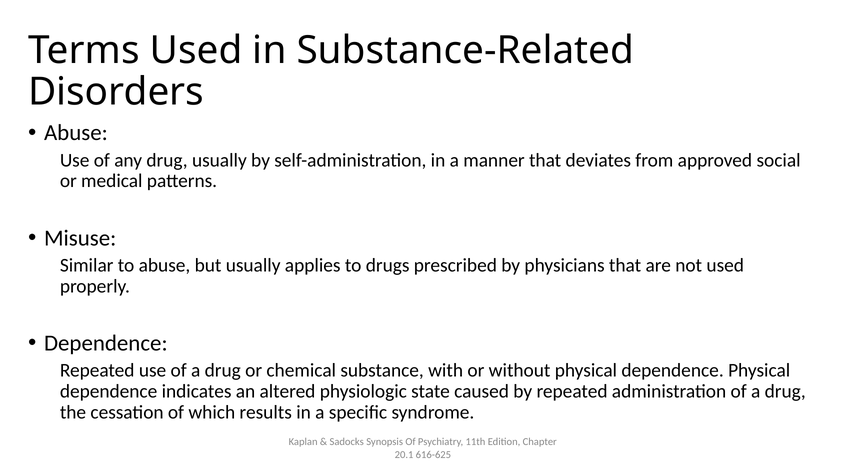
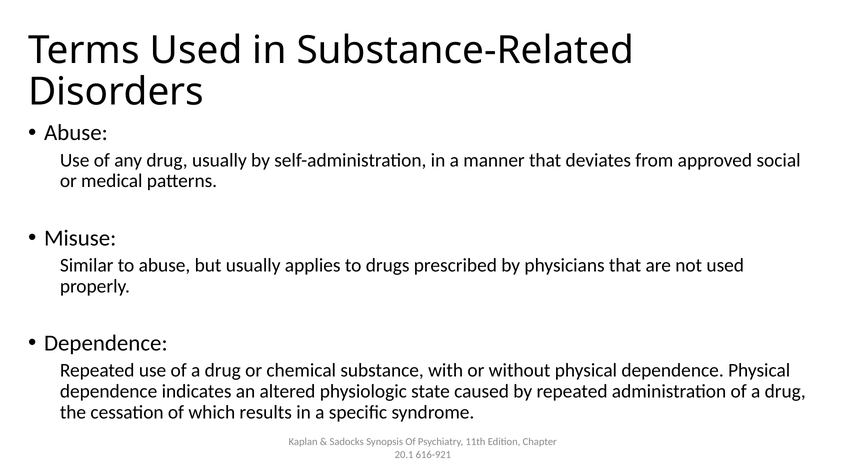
616-625: 616-625 -> 616-921 (433, 454)
